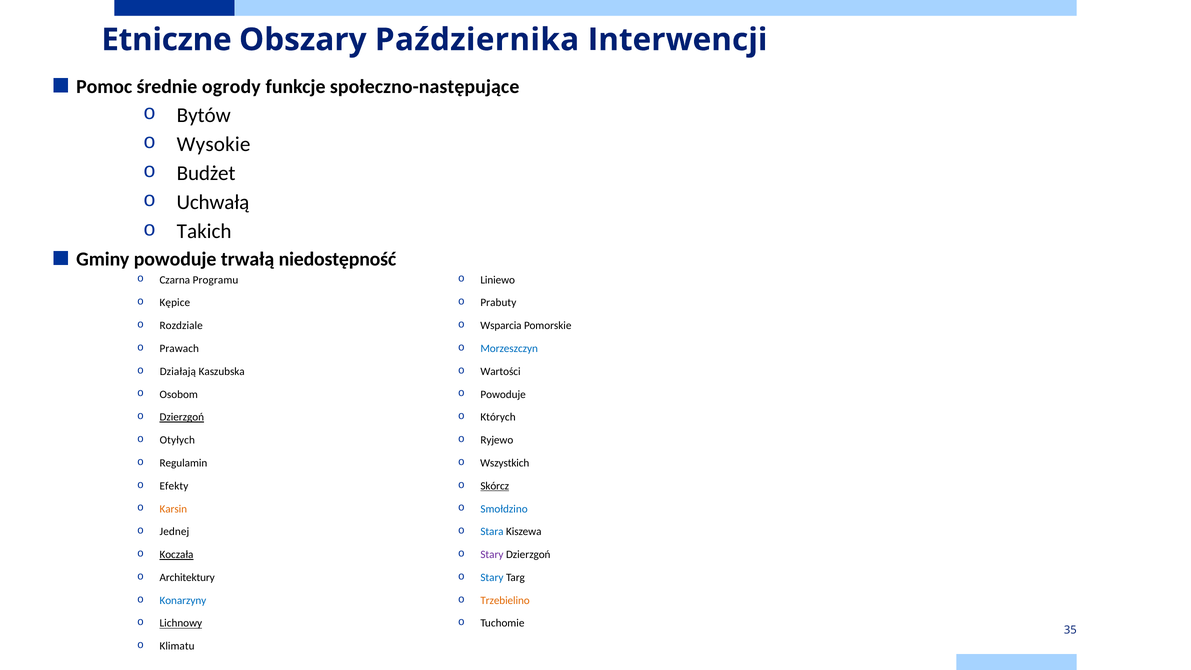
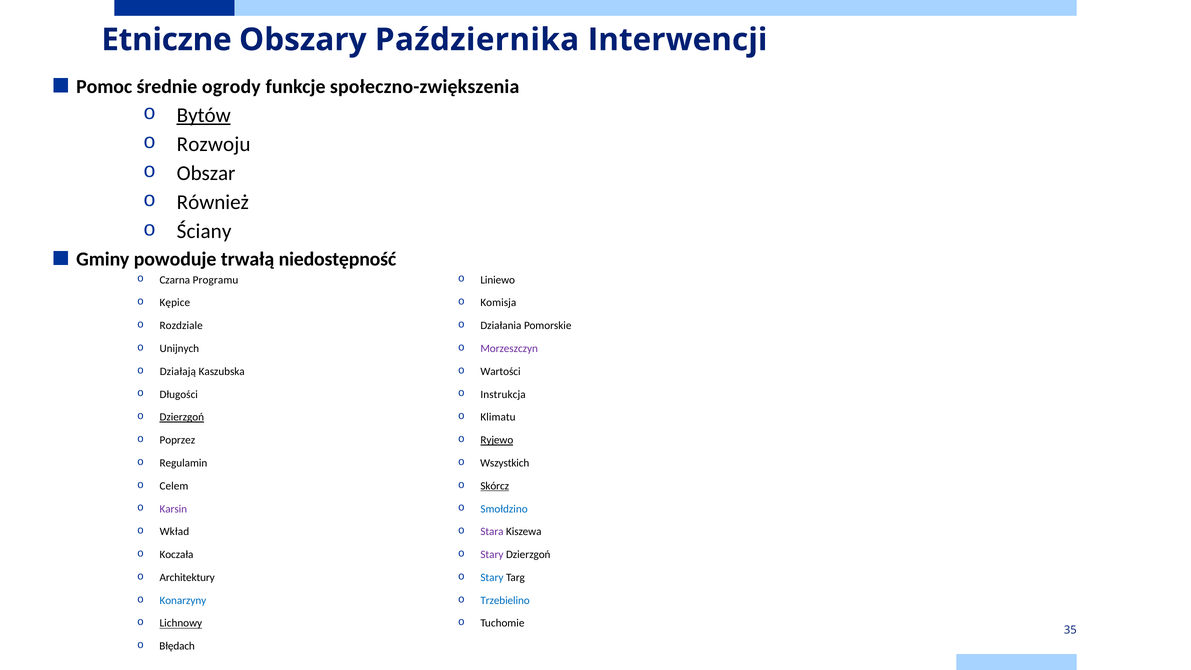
społeczno-następujące: społeczno-następujące -> społeczno-zwiększenia (425, 87)
Bytów underline: none -> present (204, 115)
Wysokie: Wysokie -> Rozwoju (214, 144)
Budżet: Budżet -> Obszar (206, 173)
Uchwałą: Uchwałą -> Również (213, 202)
Takich: Takich -> Ściany (204, 231)
Prabuty: Prabuty -> Komisja (498, 303)
Wsparcia: Wsparcia -> Działania (501, 326)
Prawach: Prawach -> Unijnych (179, 349)
Morzeszczyn colour: blue -> purple (509, 349)
Osobom: Osobom -> Długości (179, 394)
Powoduje: Powoduje -> Instrukcja (503, 394)
Których: Których -> Klimatu (498, 417)
Otyłych: Otyłych -> Poprzez (177, 440)
Ryjewo underline: none -> present (497, 440)
Efekty: Efekty -> Celem (174, 486)
Karsin colour: orange -> purple (173, 509)
Jednej: Jednej -> Wkład (174, 532)
Stara colour: blue -> purple (492, 532)
Koczała underline: present -> none (177, 555)
Trzebielino colour: orange -> blue (505, 600)
Klimatu: Klimatu -> Błędach (177, 646)
